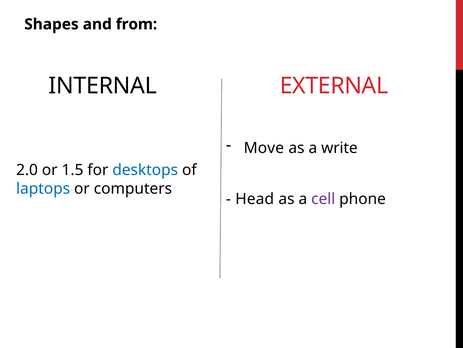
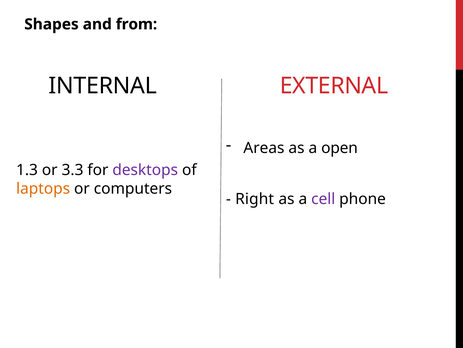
Move: Move -> Areas (264, 148)
write: write -> open (339, 148)
2.0: 2.0 -> 1.3 (27, 170)
1.5: 1.5 -> 3.3 (73, 170)
desktops colour: blue -> purple (145, 170)
laptops colour: blue -> orange (43, 188)
Head: Head -> Right (255, 199)
